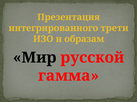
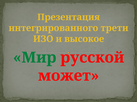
образам: образам -> высокое (84, 39)
Мир colour: black -> green (35, 58)
гамма: гамма -> может (69, 76)
